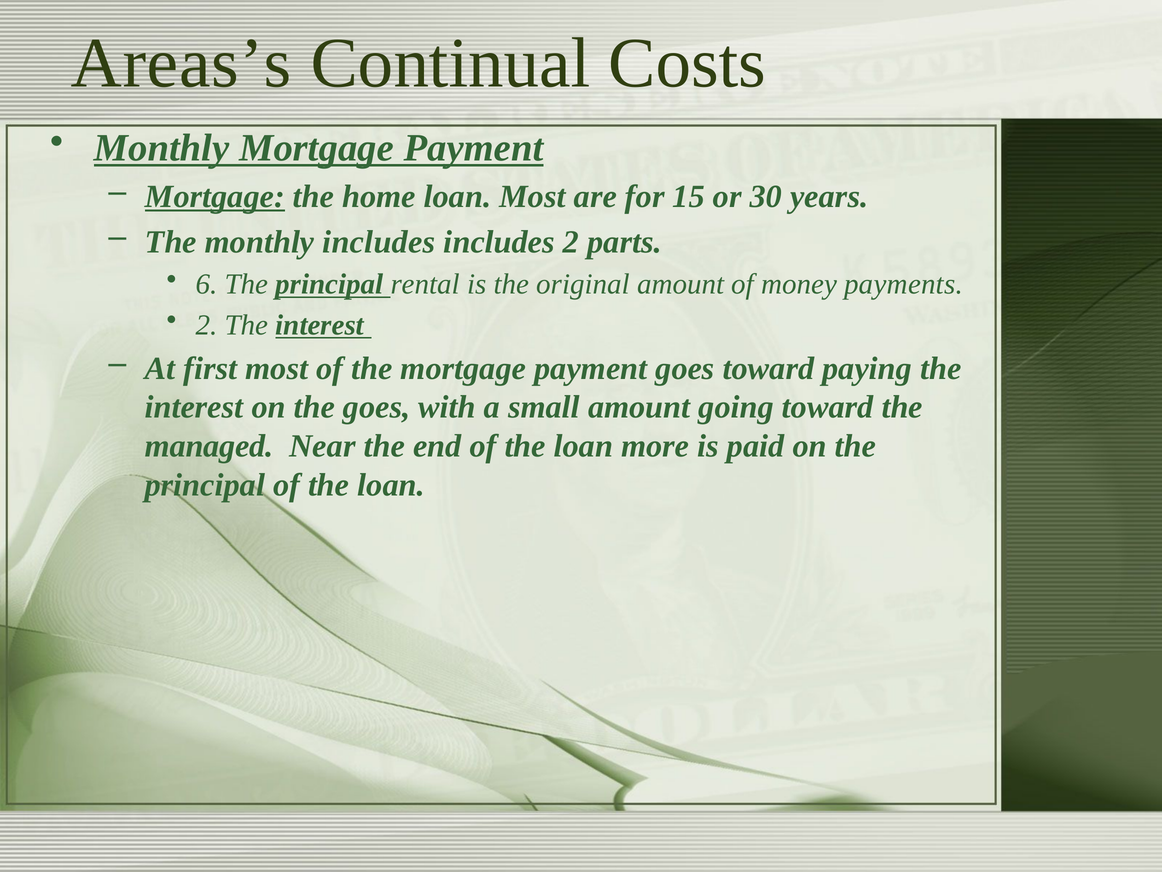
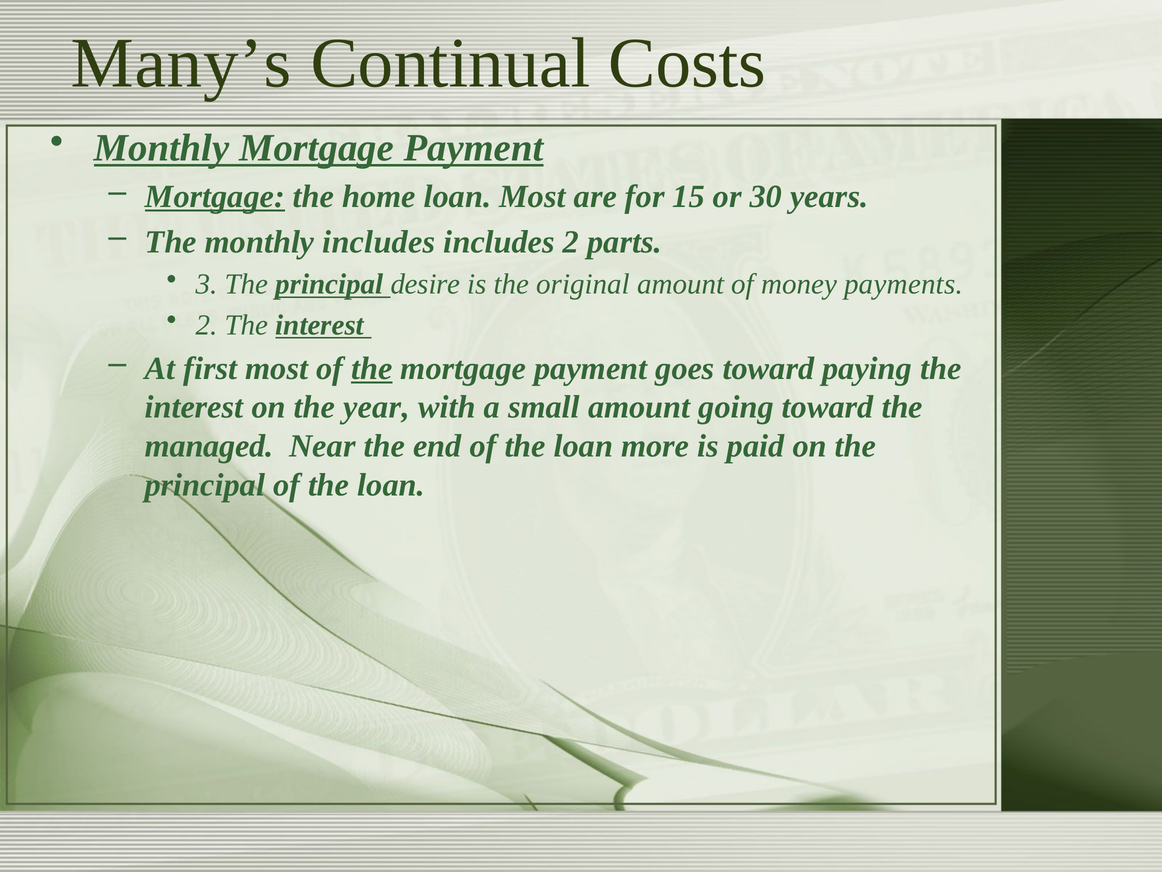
Areas’s: Areas’s -> Many’s (181, 63)
6: 6 -> 3 (207, 284)
rental: rental -> desire (425, 284)
the underline: none -> present (372, 368)
the goes: goes -> year (376, 407)
